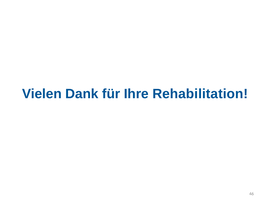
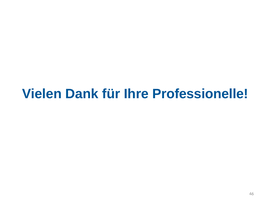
Rehabilitation: Rehabilitation -> Professionelle (200, 94)
